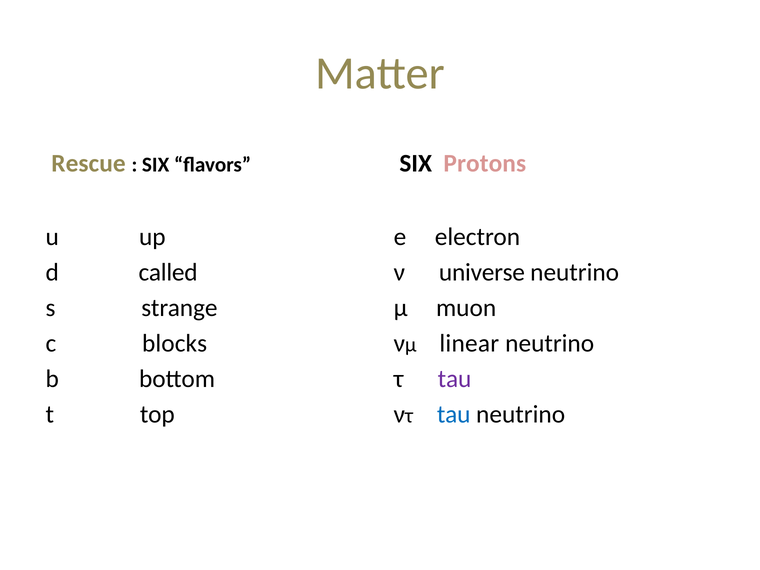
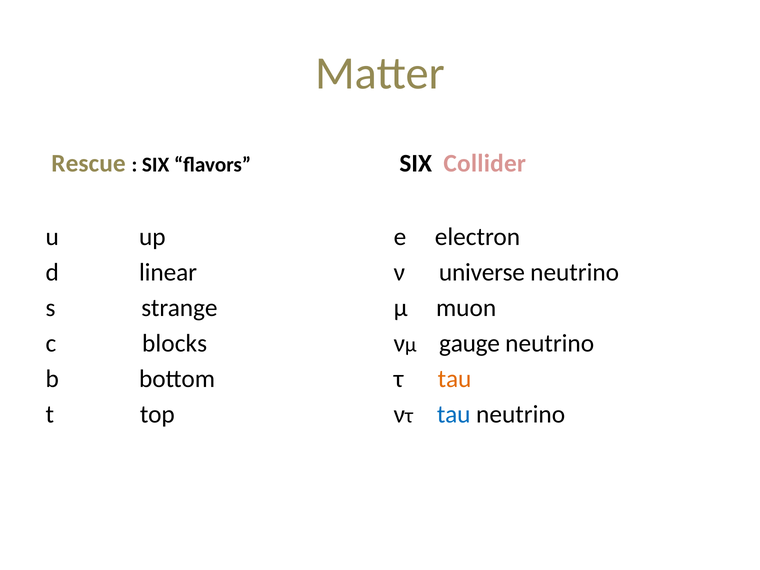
Protons: Protons -> Collider (485, 164)
called: called -> linear (168, 272)
linear: linear -> gauge (470, 343)
tau colour: purple -> orange (455, 379)
